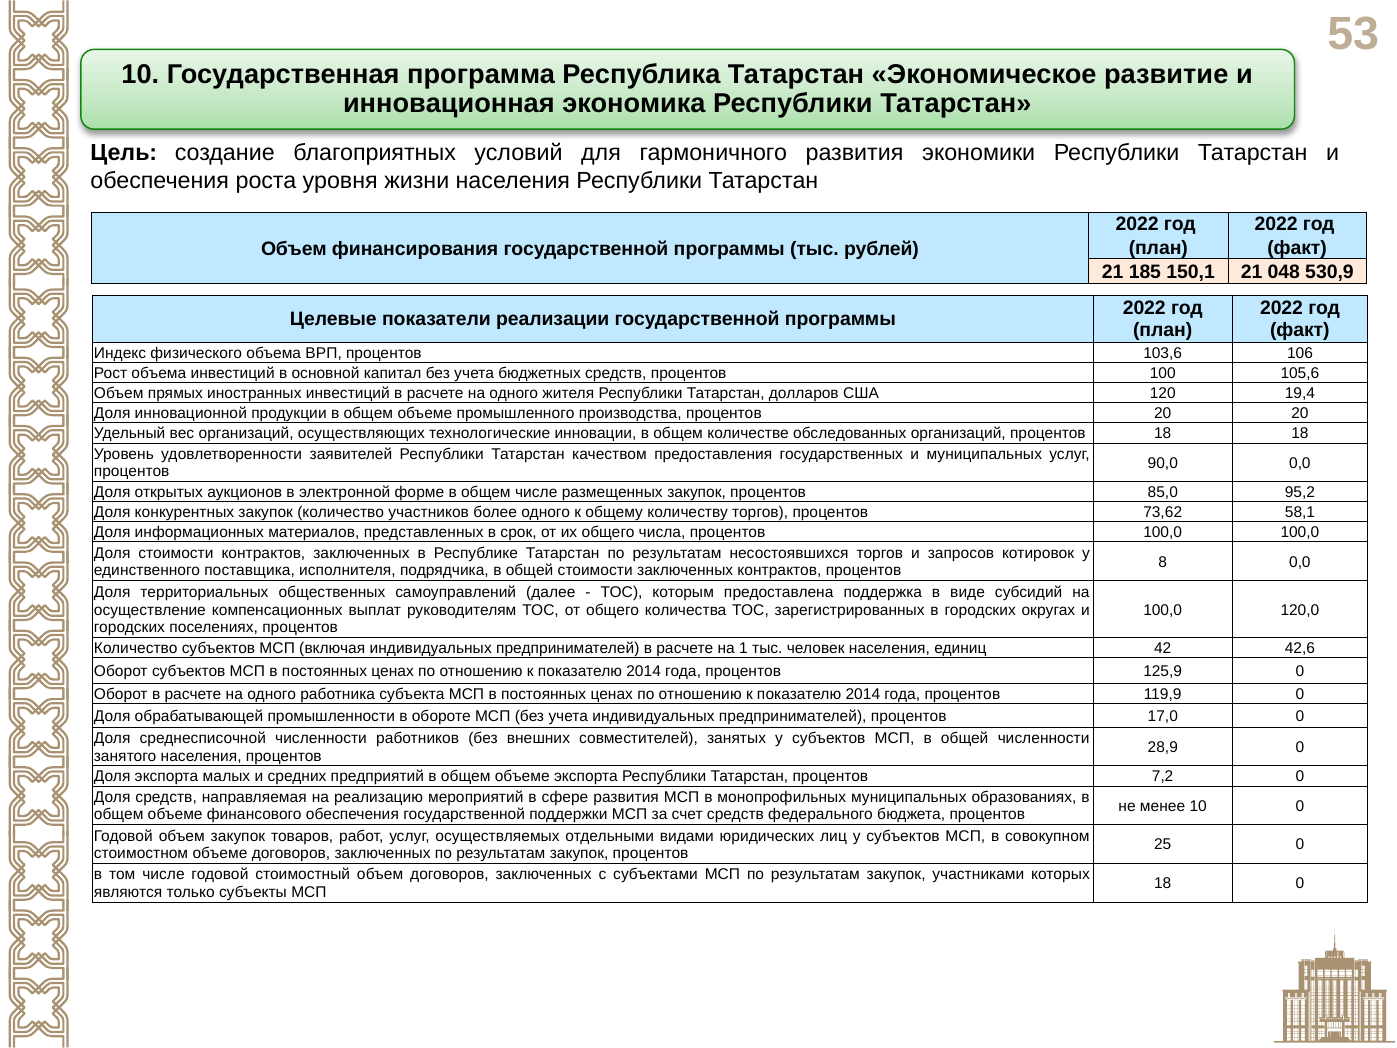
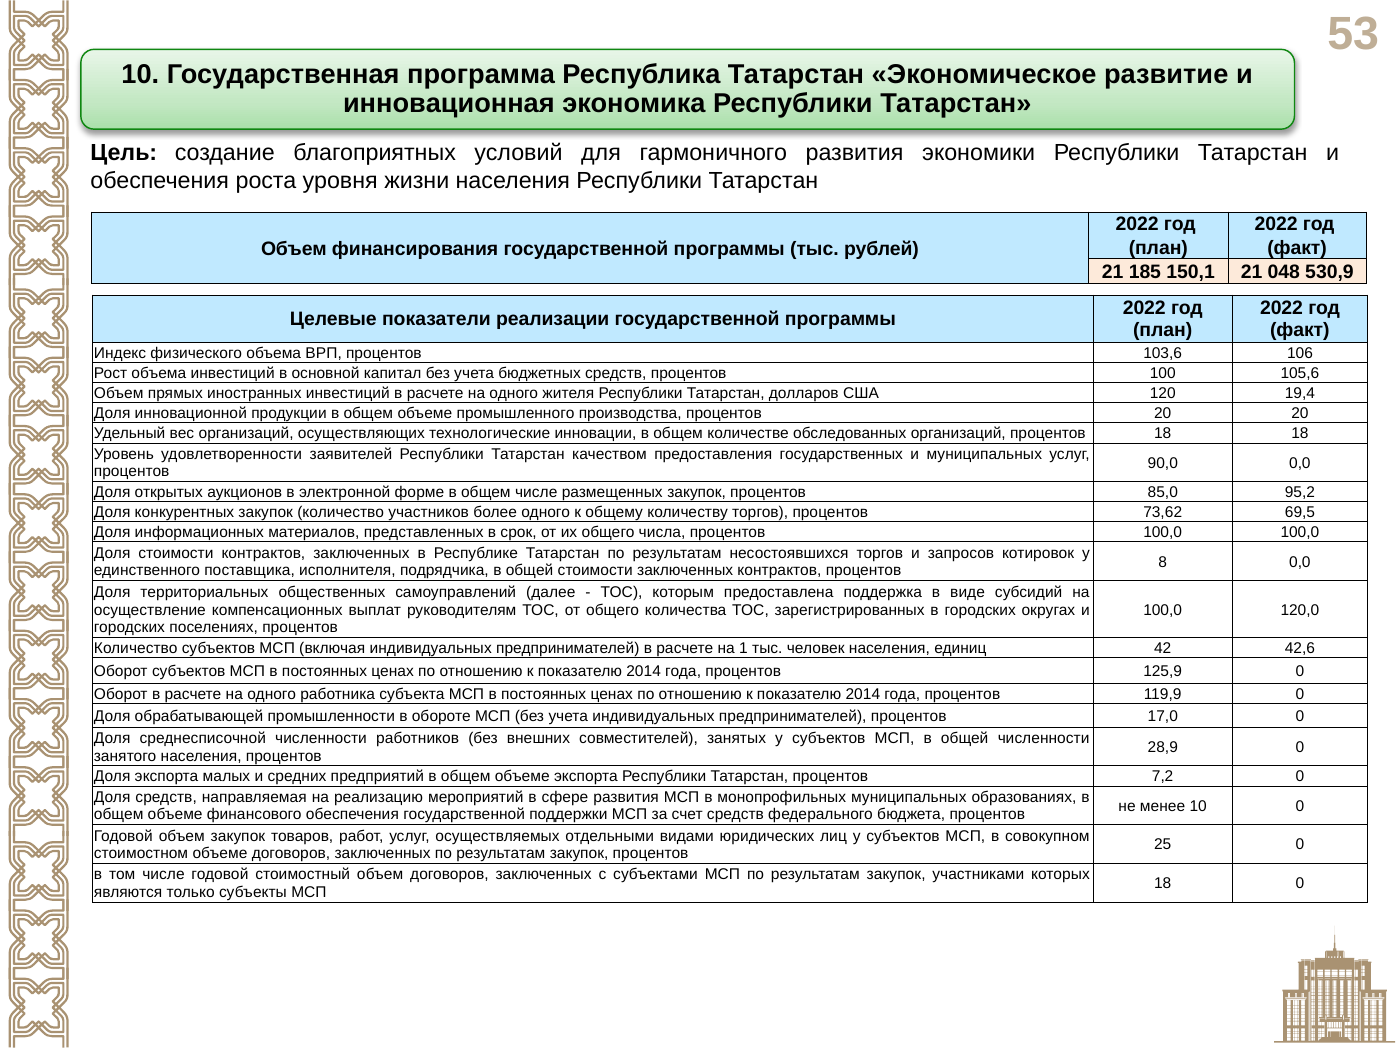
58,1: 58,1 -> 69,5 (1300, 512)
